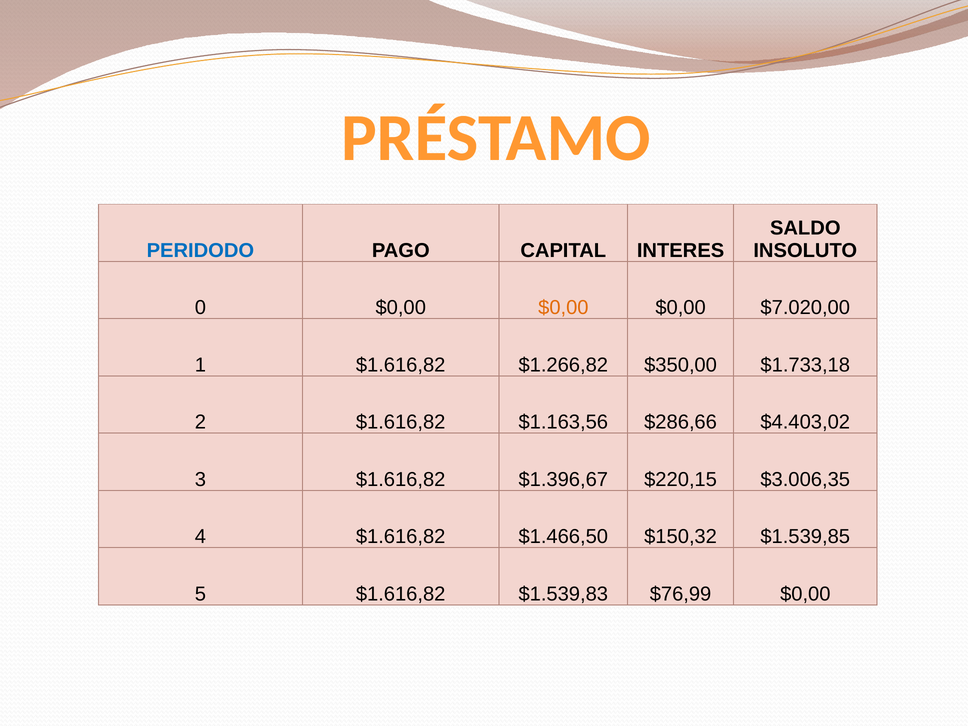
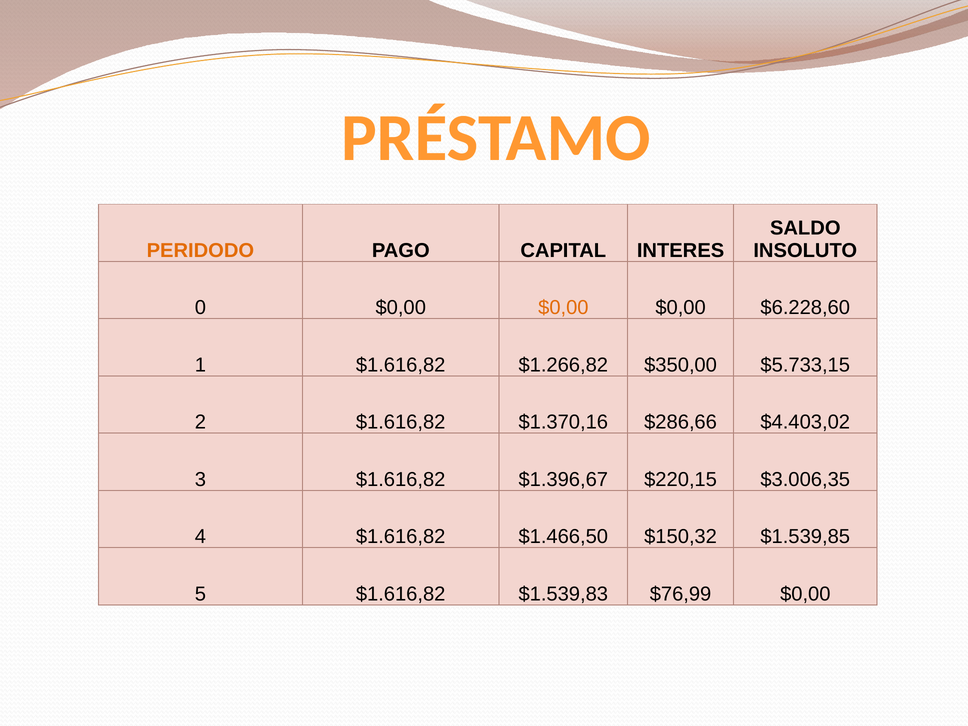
PERIDODO colour: blue -> orange (200, 251)
$7.020,00: $7.020,00 -> $6.228,60 (805, 308)
$1.733,18: $1.733,18 -> $5.733,15 (805, 365)
$1.163,56: $1.163,56 -> $1.370,16 (563, 422)
